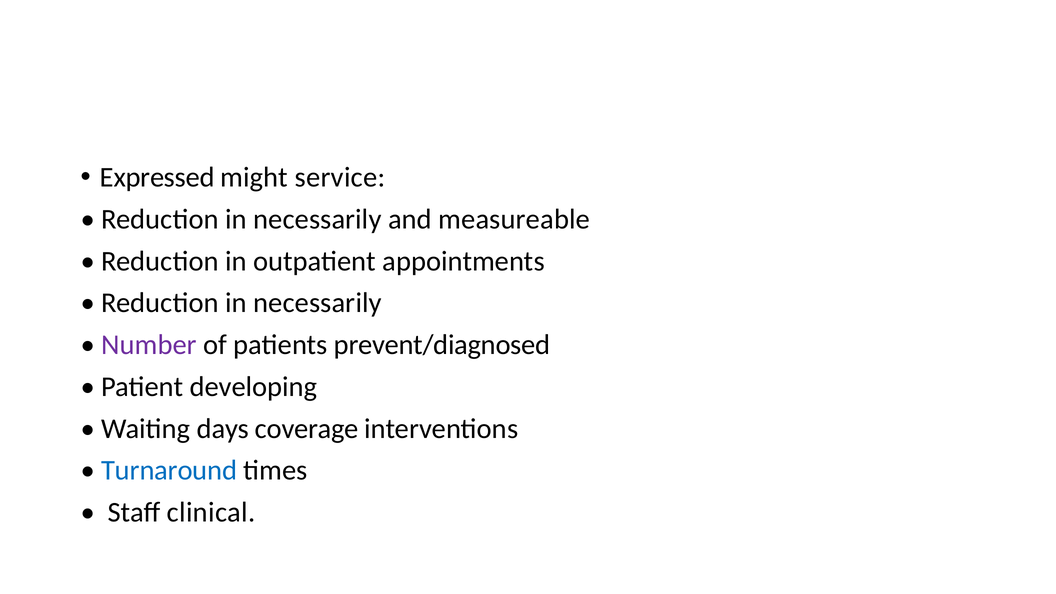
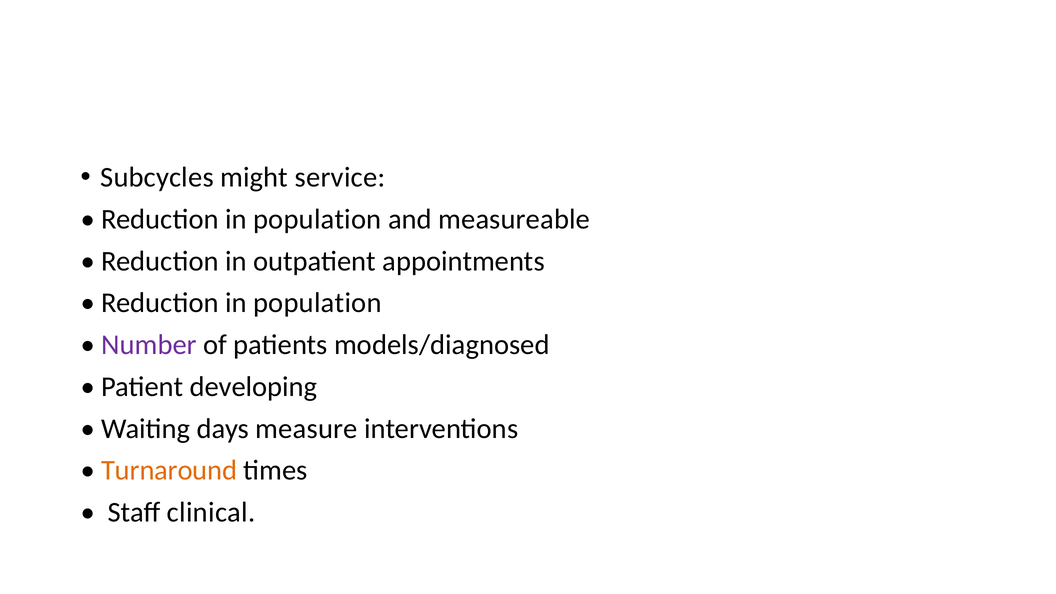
Expressed: Expressed -> Subcycles (157, 177)
necessarily: necessarily -> population (317, 219)
necessarily: necessarily -> population (317, 303)
prevent/diagnosed: prevent/diagnosed -> models/diagnosed (442, 345)
coverage: coverage -> measure (306, 429)
Turnaround colour: blue -> orange (169, 470)
